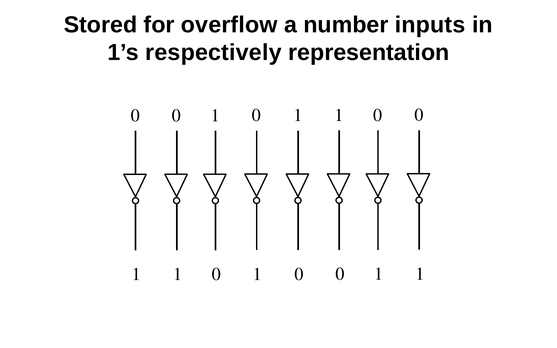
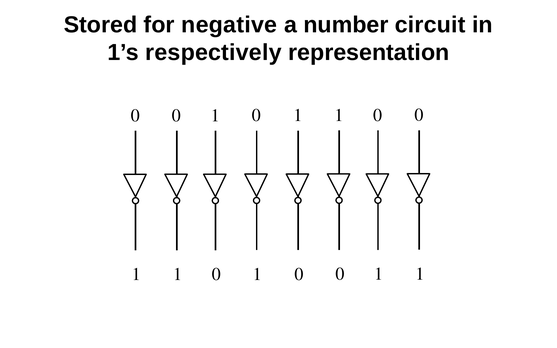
overflow: overflow -> negative (229, 25)
inputs: inputs -> circuit (430, 25)
